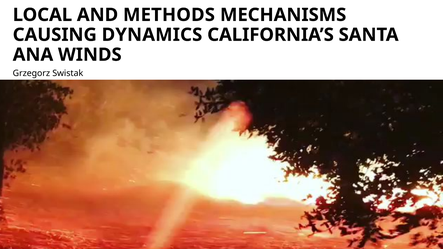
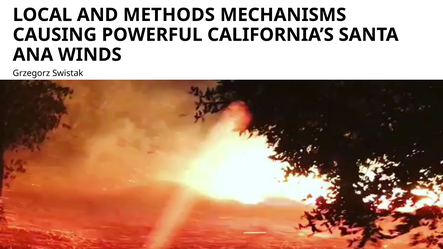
DYNAMICS: DYNAMICS -> POWERFUL (152, 35)
